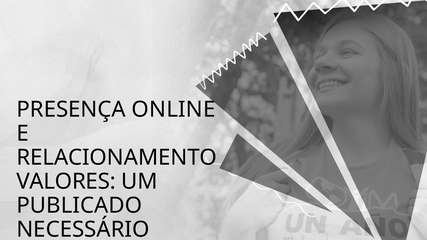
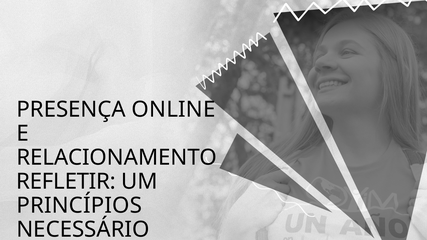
VALORES: VALORES -> REFLETIR (66, 182)
PUBLICADO: PUBLICADO -> PRINCÍPIOS (79, 206)
